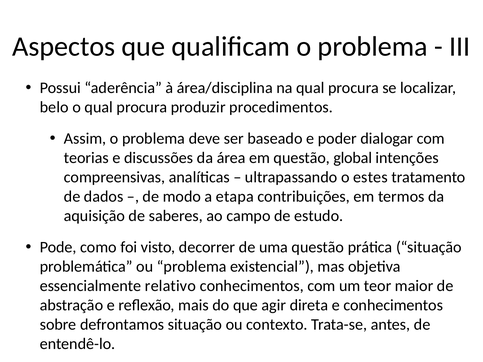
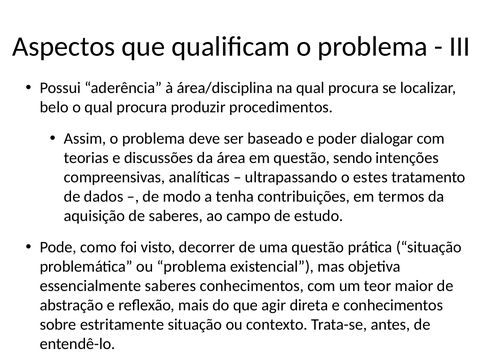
global: global -> sendo (353, 158)
etapa: etapa -> tenha (235, 197)
essencialmente relativo: relativo -> saberes (170, 286)
defrontamos: defrontamos -> estritamente (122, 325)
